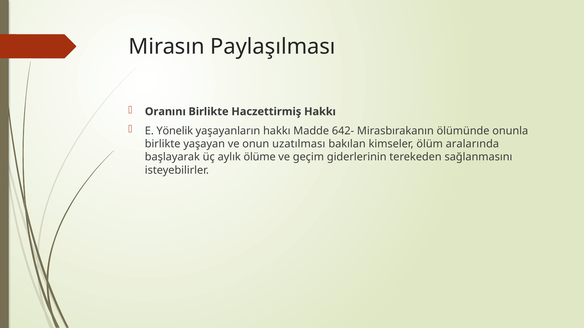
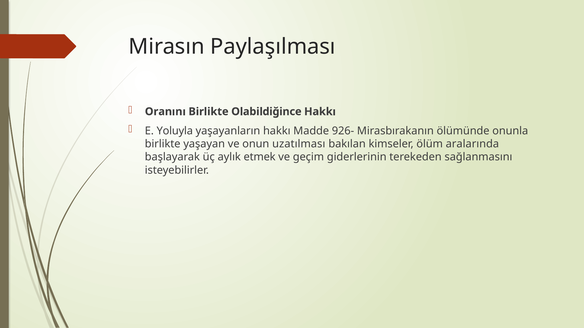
Haczettirmiş: Haczettirmiş -> Olabildiğince (266, 112)
Yönelik: Yönelik -> Yoluyla (175, 131)
642-: 642- -> 926- (343, 131)
ölüme: ölüme -> etmek (260, 157)
